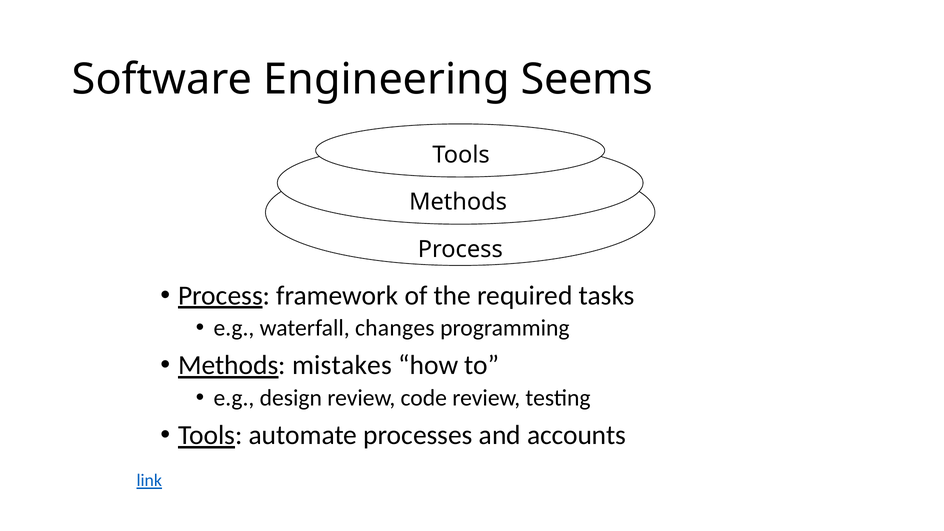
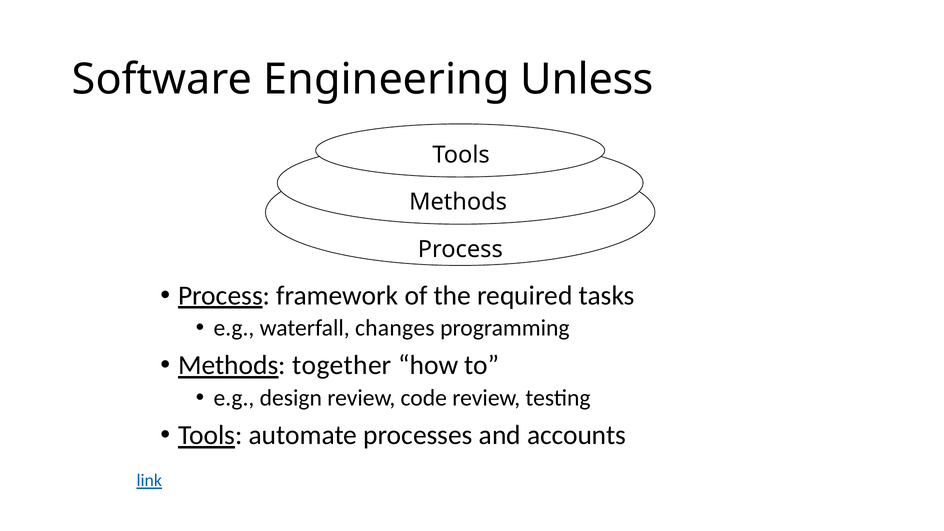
Seems: Seems -> Unless (587, 79)
mistakes: mistakes -> together (342, 365)
